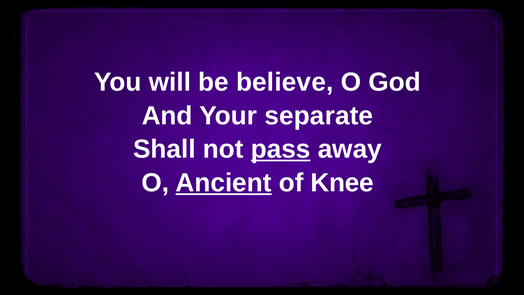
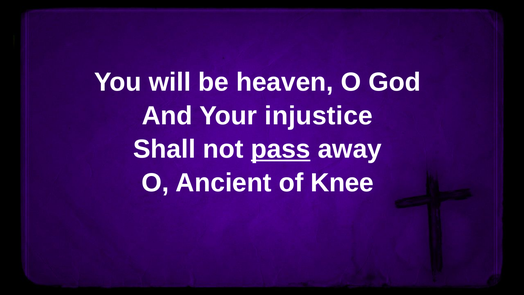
believe: believe -> heaven (285, 82)
separate: separate -> injustice (319, 116)
Ancient underline: present -> none (224, 183)
